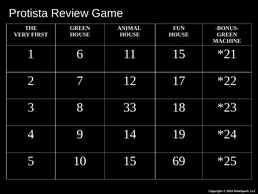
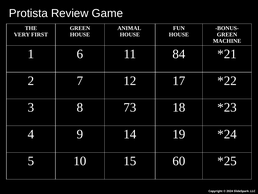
11 15: 15 -> 84 (179, 54)
33: 33 -> 73 (130, 107)
69: 69 -> 60 (179, 161)
